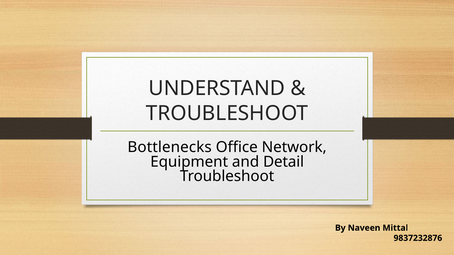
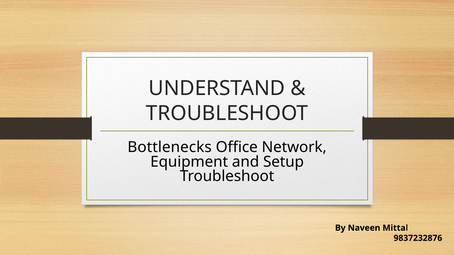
Detail: Detail -> Setup (284, 162)
